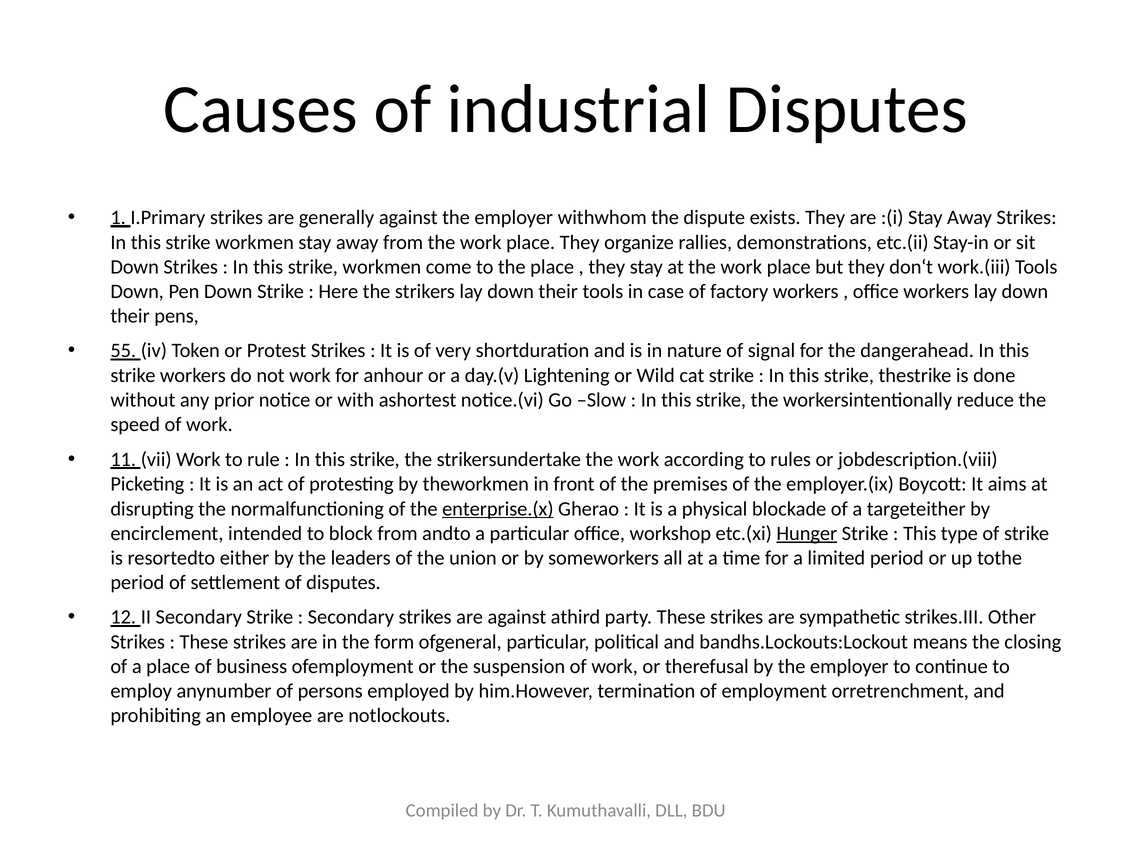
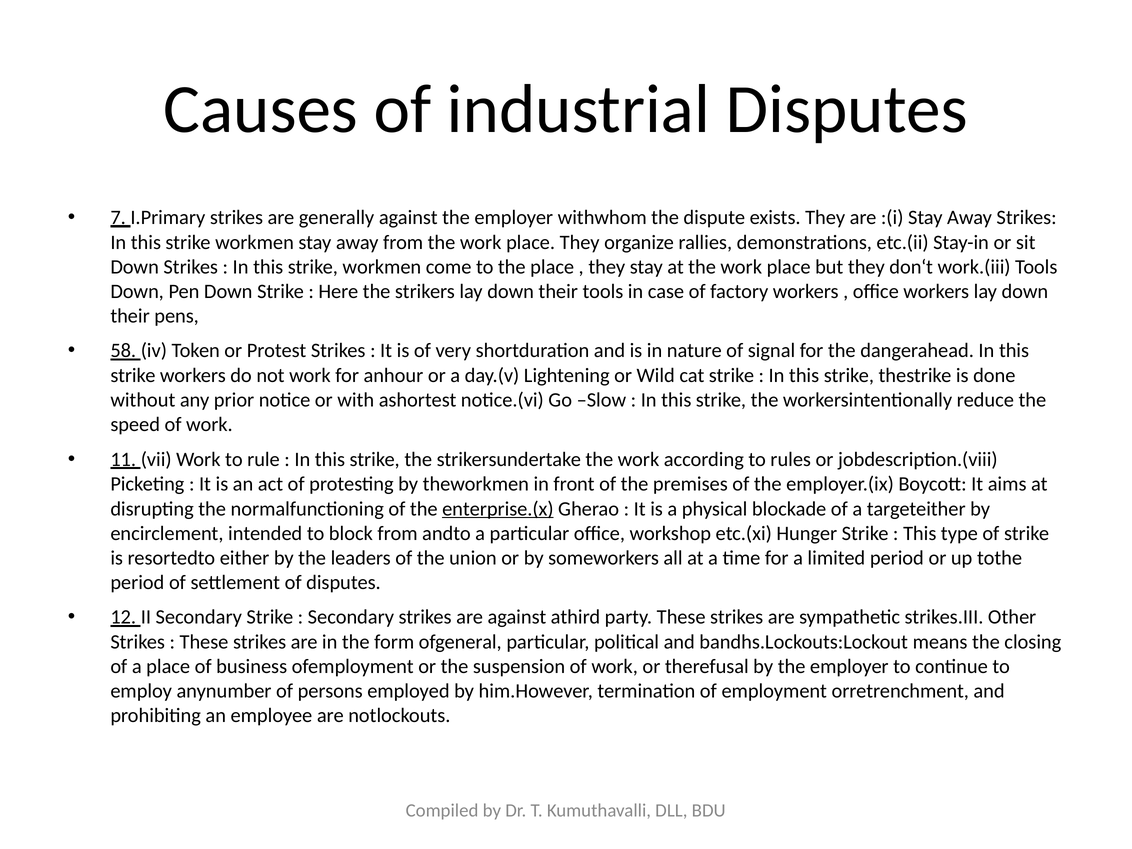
1: 1 -> 7 (118, 217)
55: 55 -> 58 (123, 351)
Hunger underline: present -> none (807, 533)
